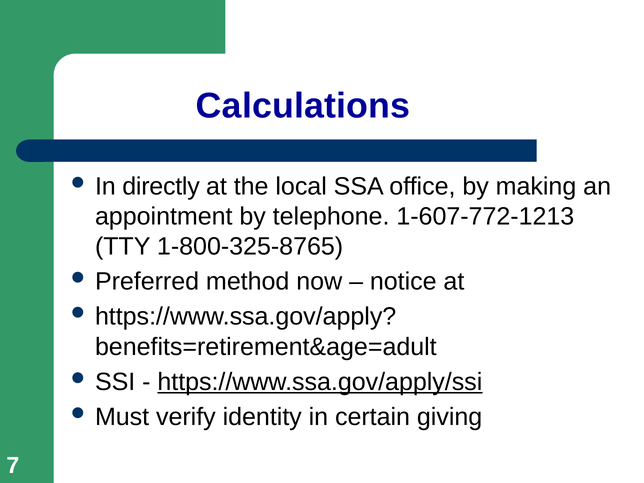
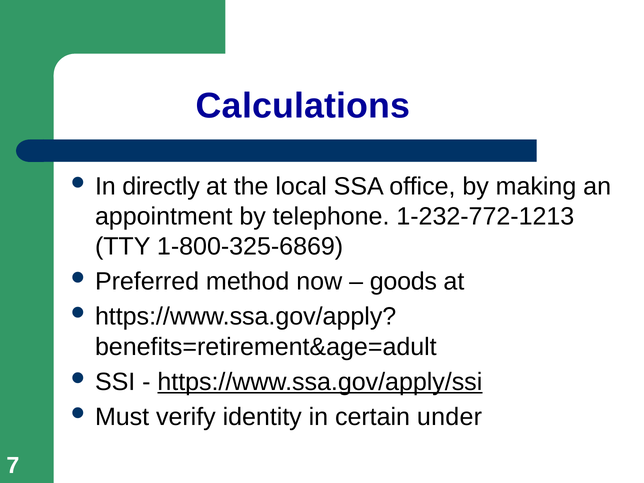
1-607-772-1213: 1-607-772-1213 -> 1-232-772-1213 (485, 216)
1-800-325-8765: 1-800-325-8765 -> 1-800-325-6869 (250, 247)
notice: notice -> goods (403, 282)
giving: giving -> under (449, 417)
